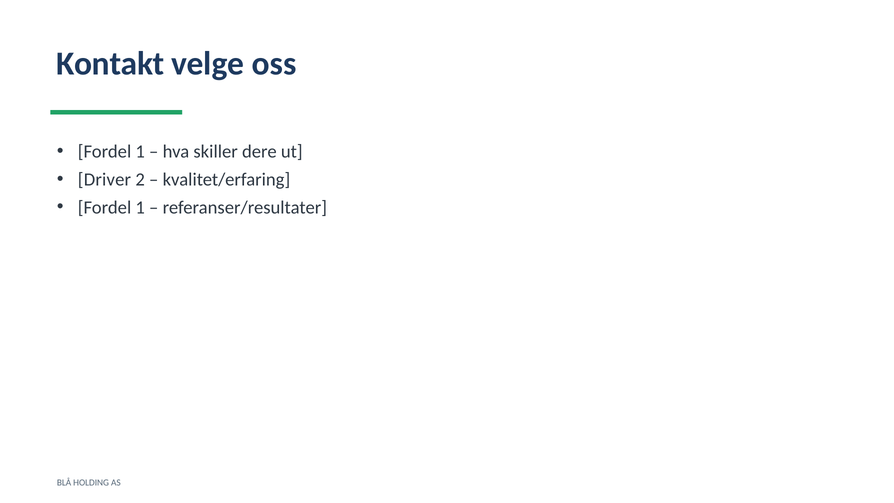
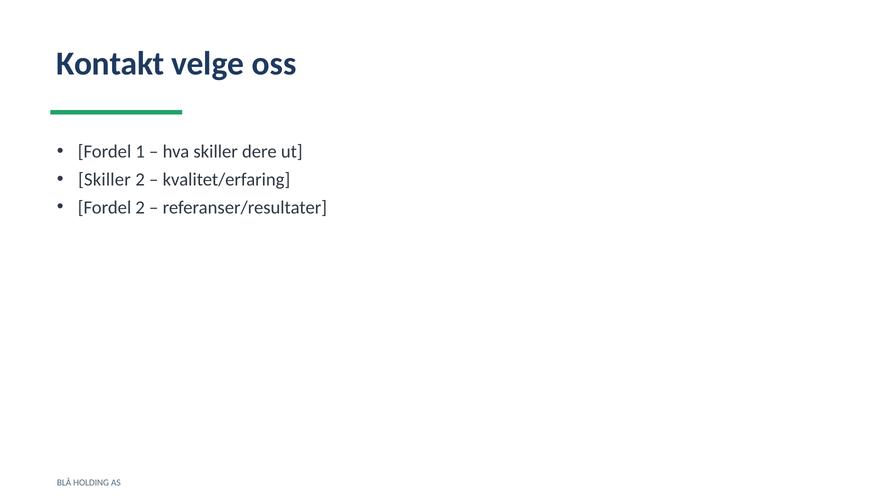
Driver: Driver -> Skiller (104, 179)
1: 1 -> 2 (140, 207)
